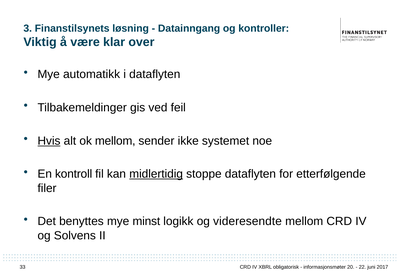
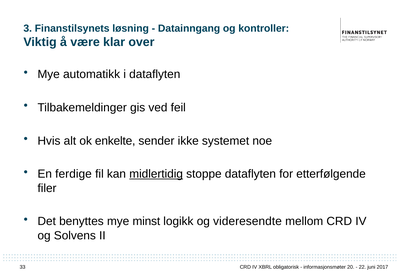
Hvis underline: present -> none (49, 141)
ok mellom: mellom -> enkelte (115, 141)
kontroll: kontroll -> ferdige (74, 174)
